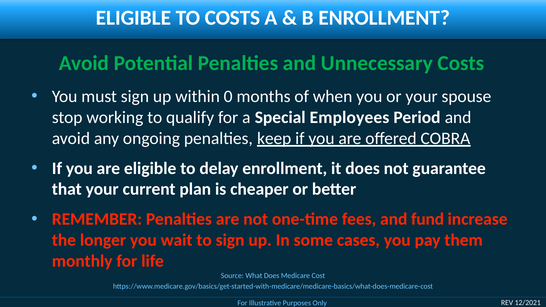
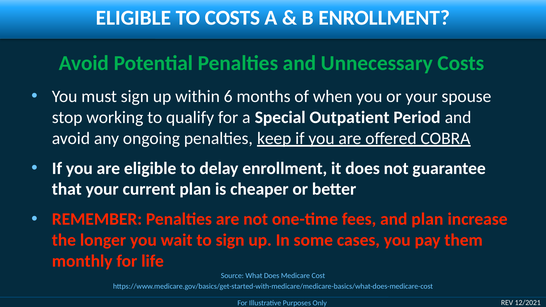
0: 0 -> 6 (228, 97)
Employees: Employees -> Outpatient (350, 117)
and fund: fund -> plan (427, 219)
